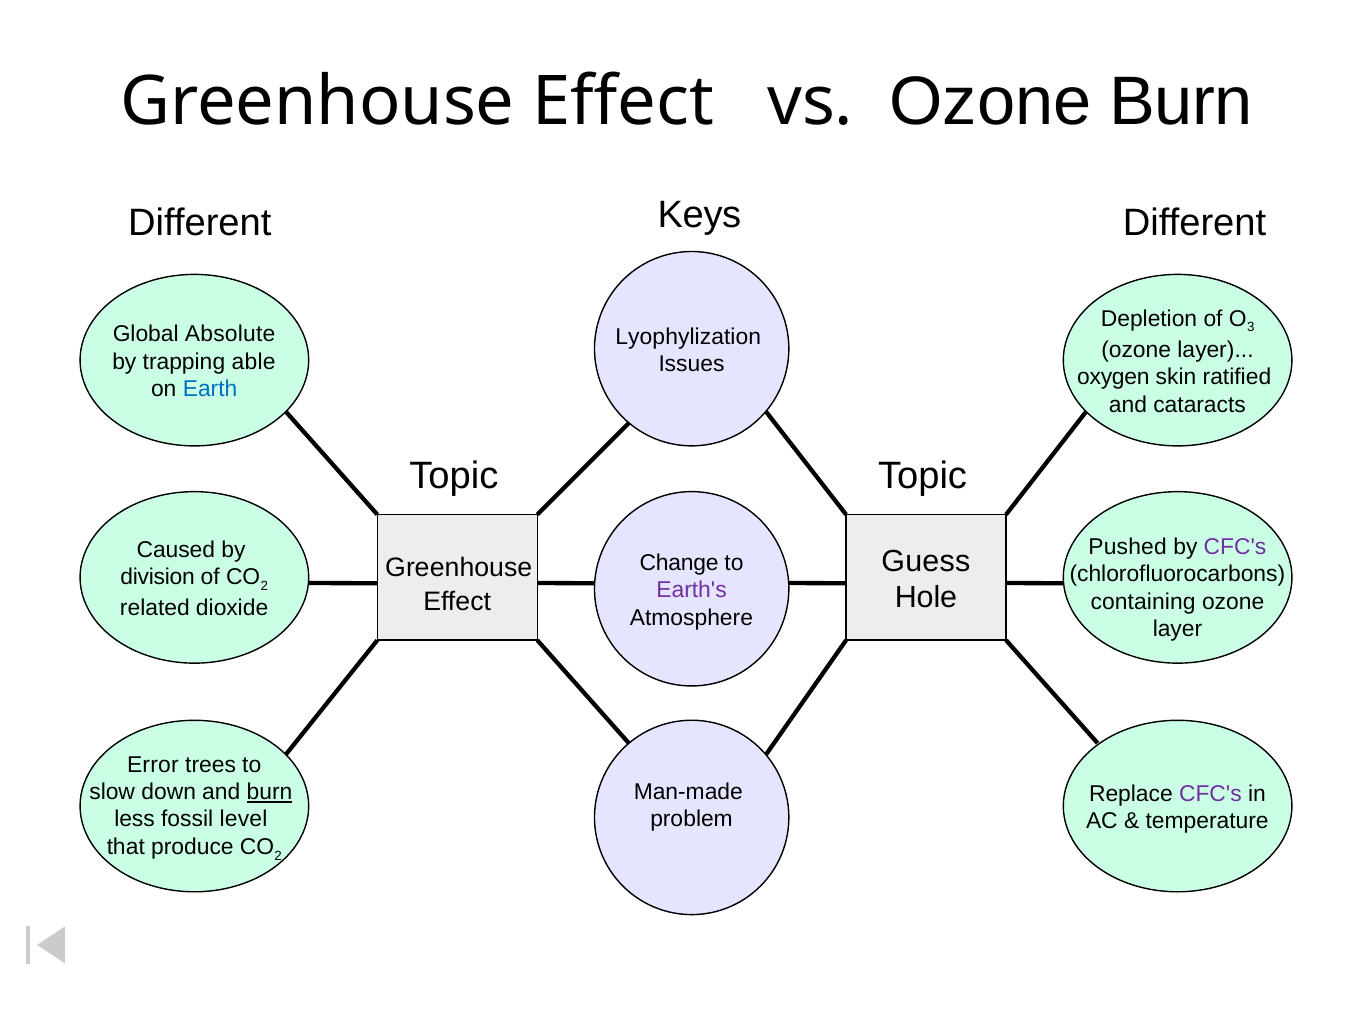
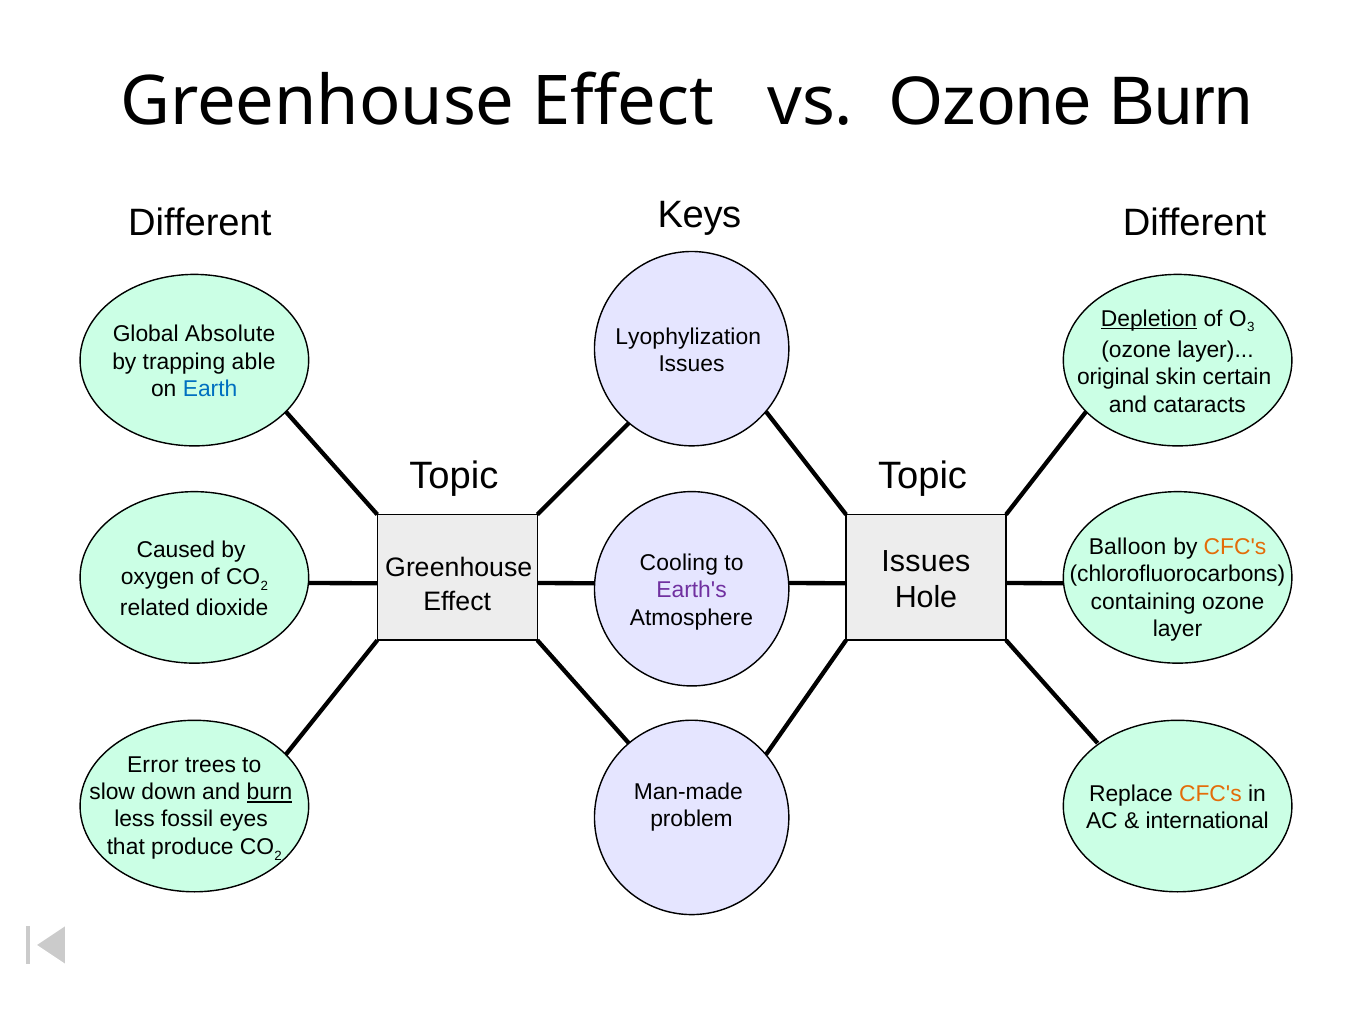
Depletion underline: none -> present (1149, 319)
oxygen: oxygen -> original (1113, 377)
ratified: ratified -> certain (1237, 377)
Pushed: Pushed -> Balloon (1128, 547)
CFC's colour: purple -> orange (1235, 547)
Guess: Guess -> Issues (926, 561)
Change: Change -> Cooling (679, 563)
division: division -> oxygen (158, 577)
CFC's colour: purple -> orange (1210, 794)
level: level -> eyes (244, 819)
temperature: temperature -> international (1207, 821)
